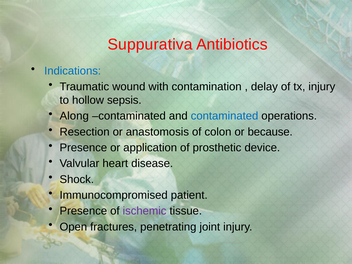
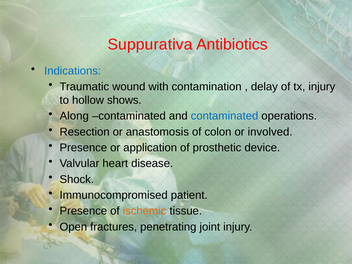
sepsis: sepsis -> shows (124, 100)
because: because -> involved (270, 132)
ischemic colour: purple -> orange (145, 211)
